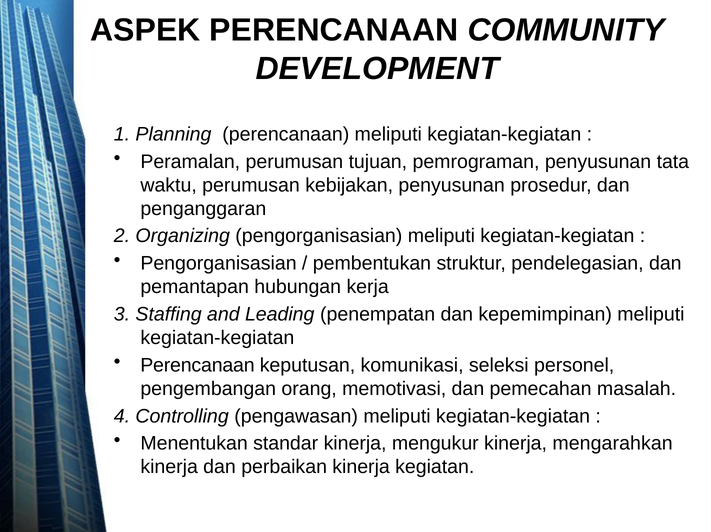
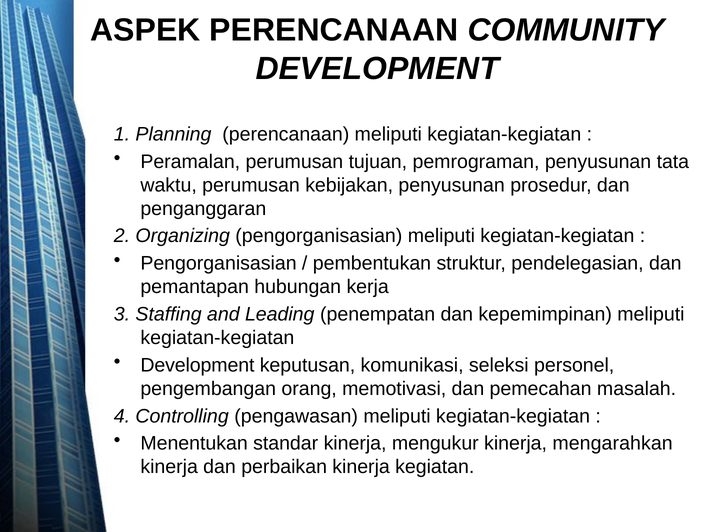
Perencanaan: Perencanaan -> Development (197, 365)
